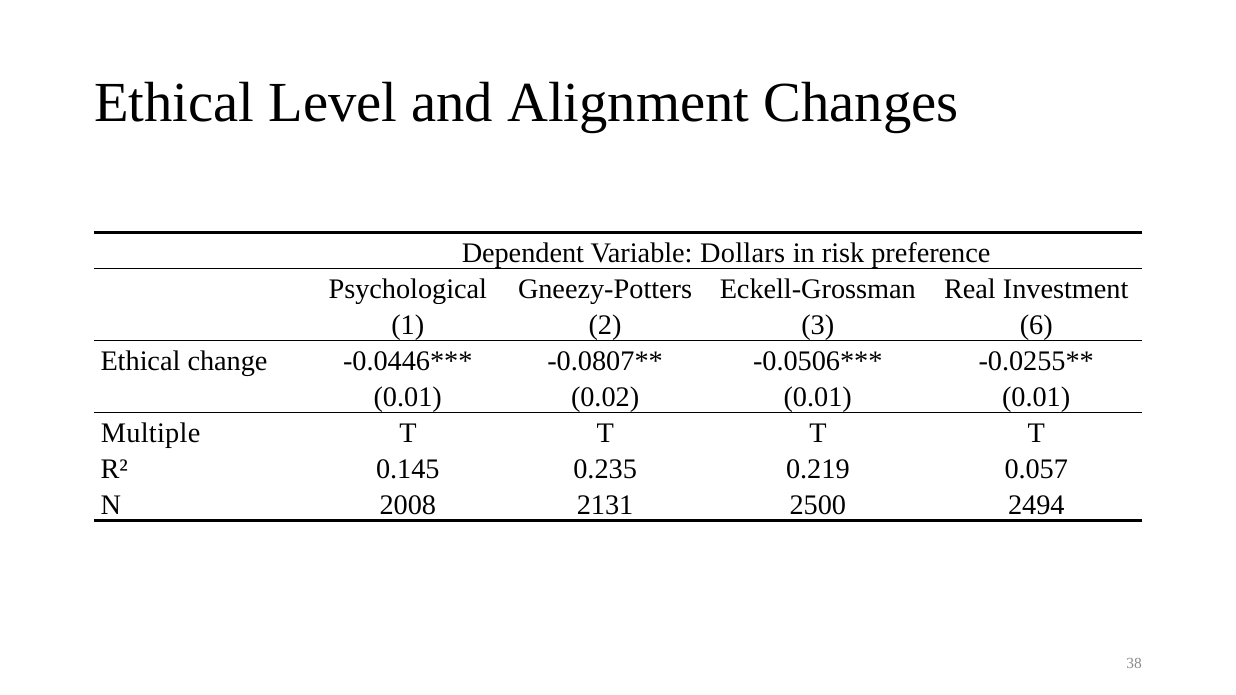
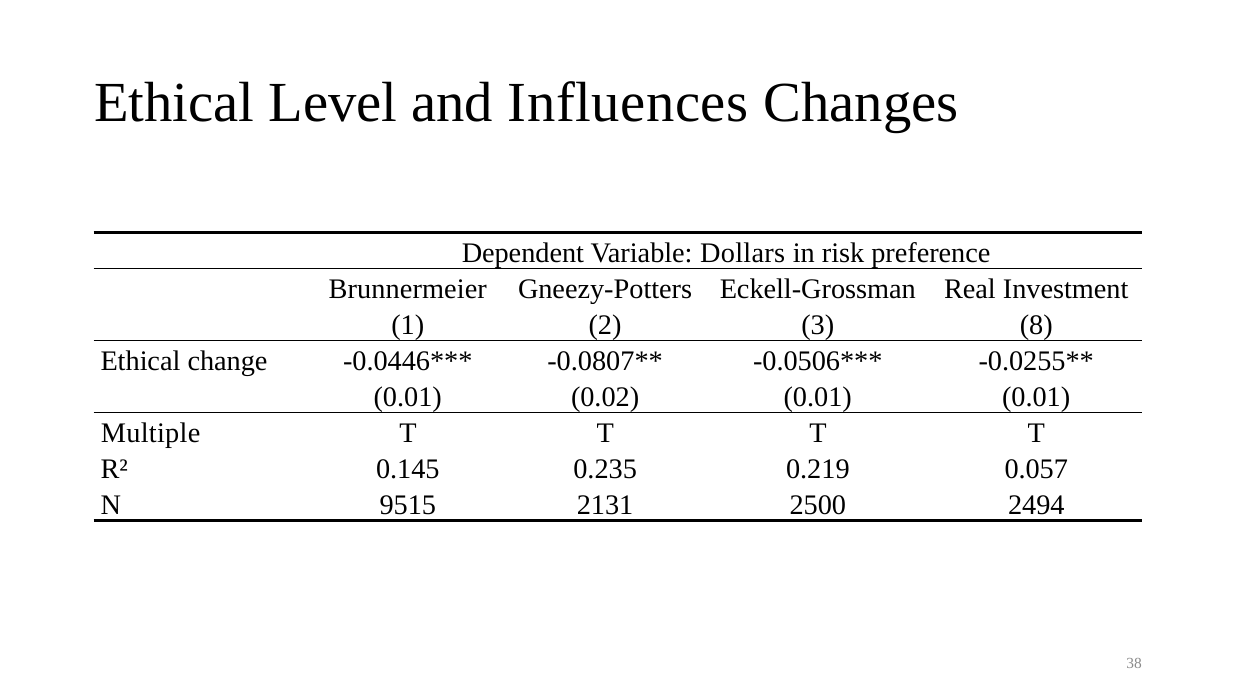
Alignment: Alignment -> Influences (628, 102)
Psychological: Psychological -> Brunnermeier (408, 289)
6: 6 -> 8 (1036, 325)
2008: 2008 -> 9515 (408, 505)
